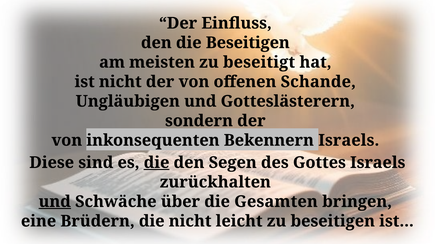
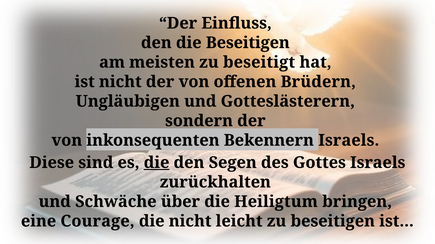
Schande: Schande -> Brüdern (318, 82)
und underline: present -> none (55, 202)
Gesamten: Gesamten -> Heiligtum (276, 202)
Brüdern: Brüdern -> Courage (97, 222)
